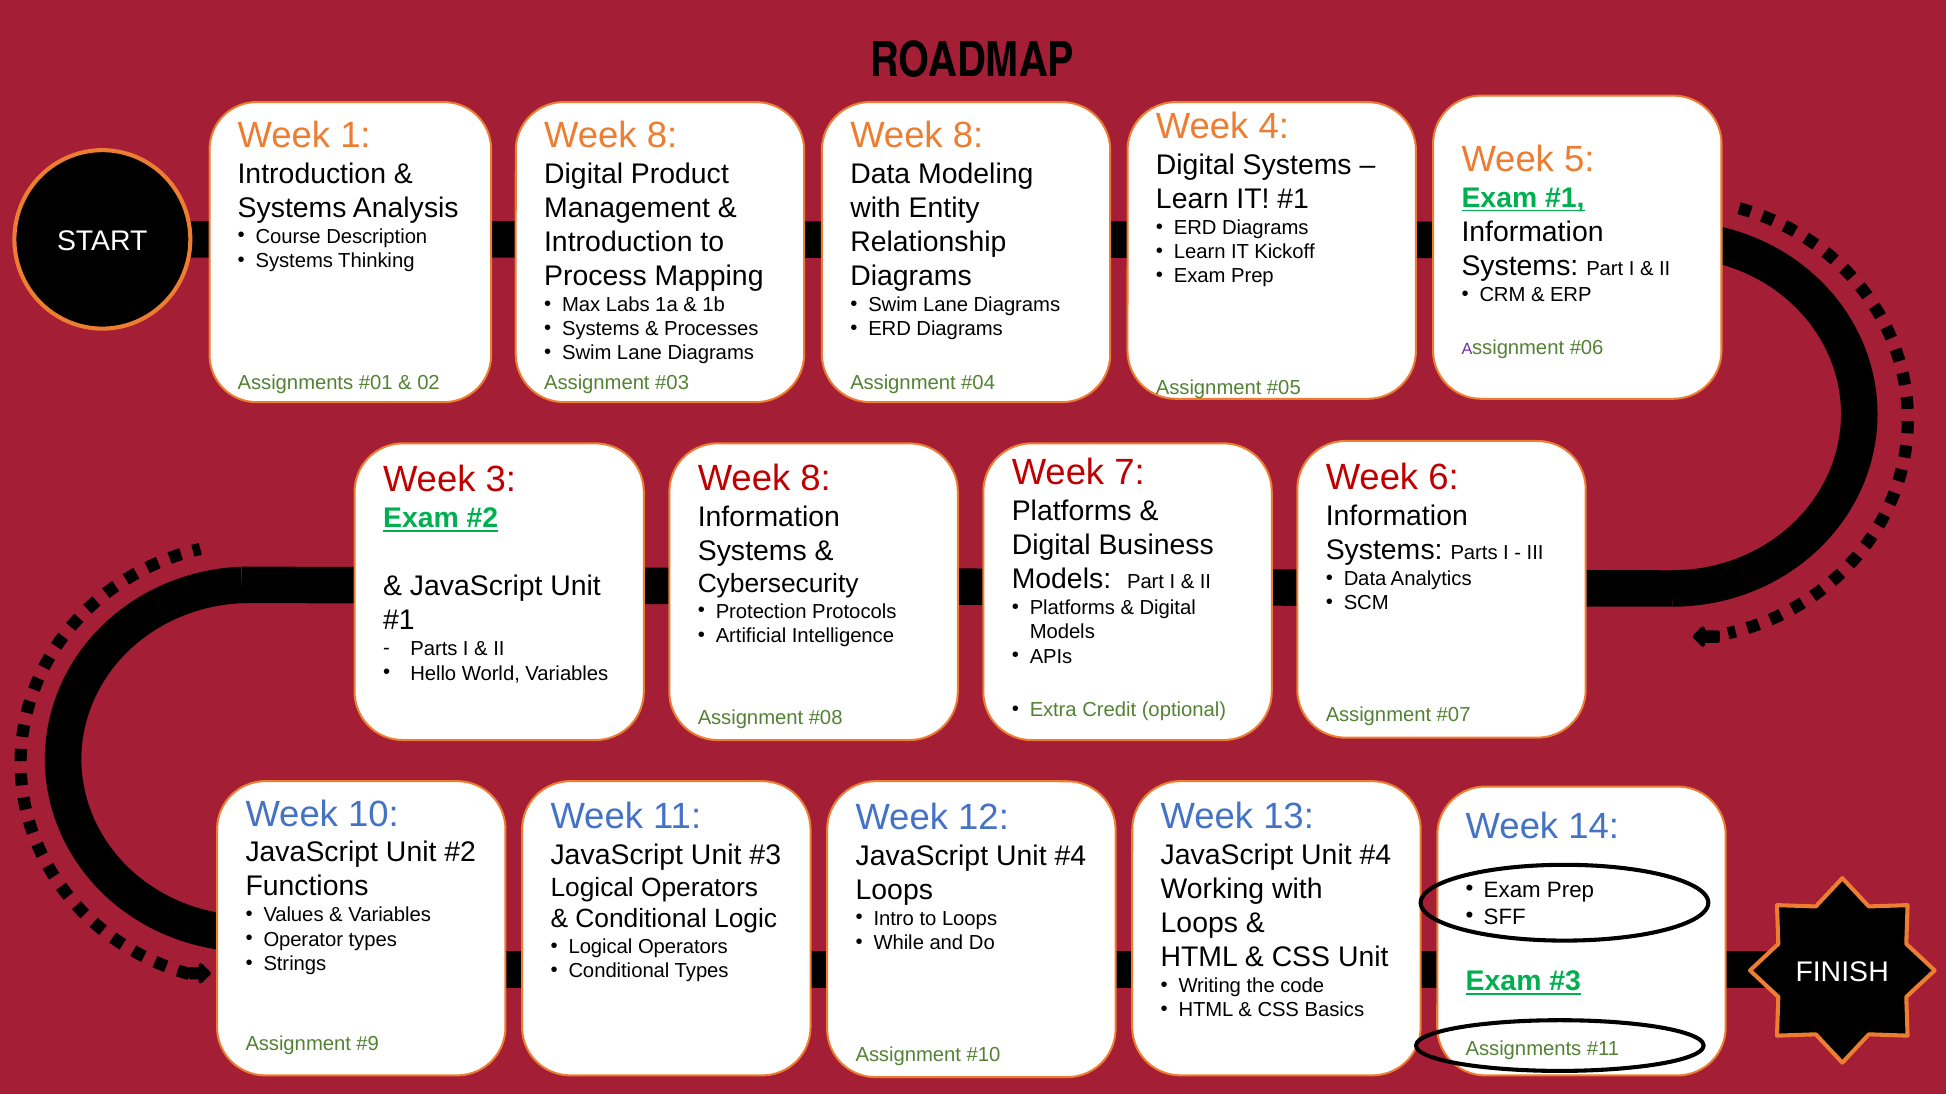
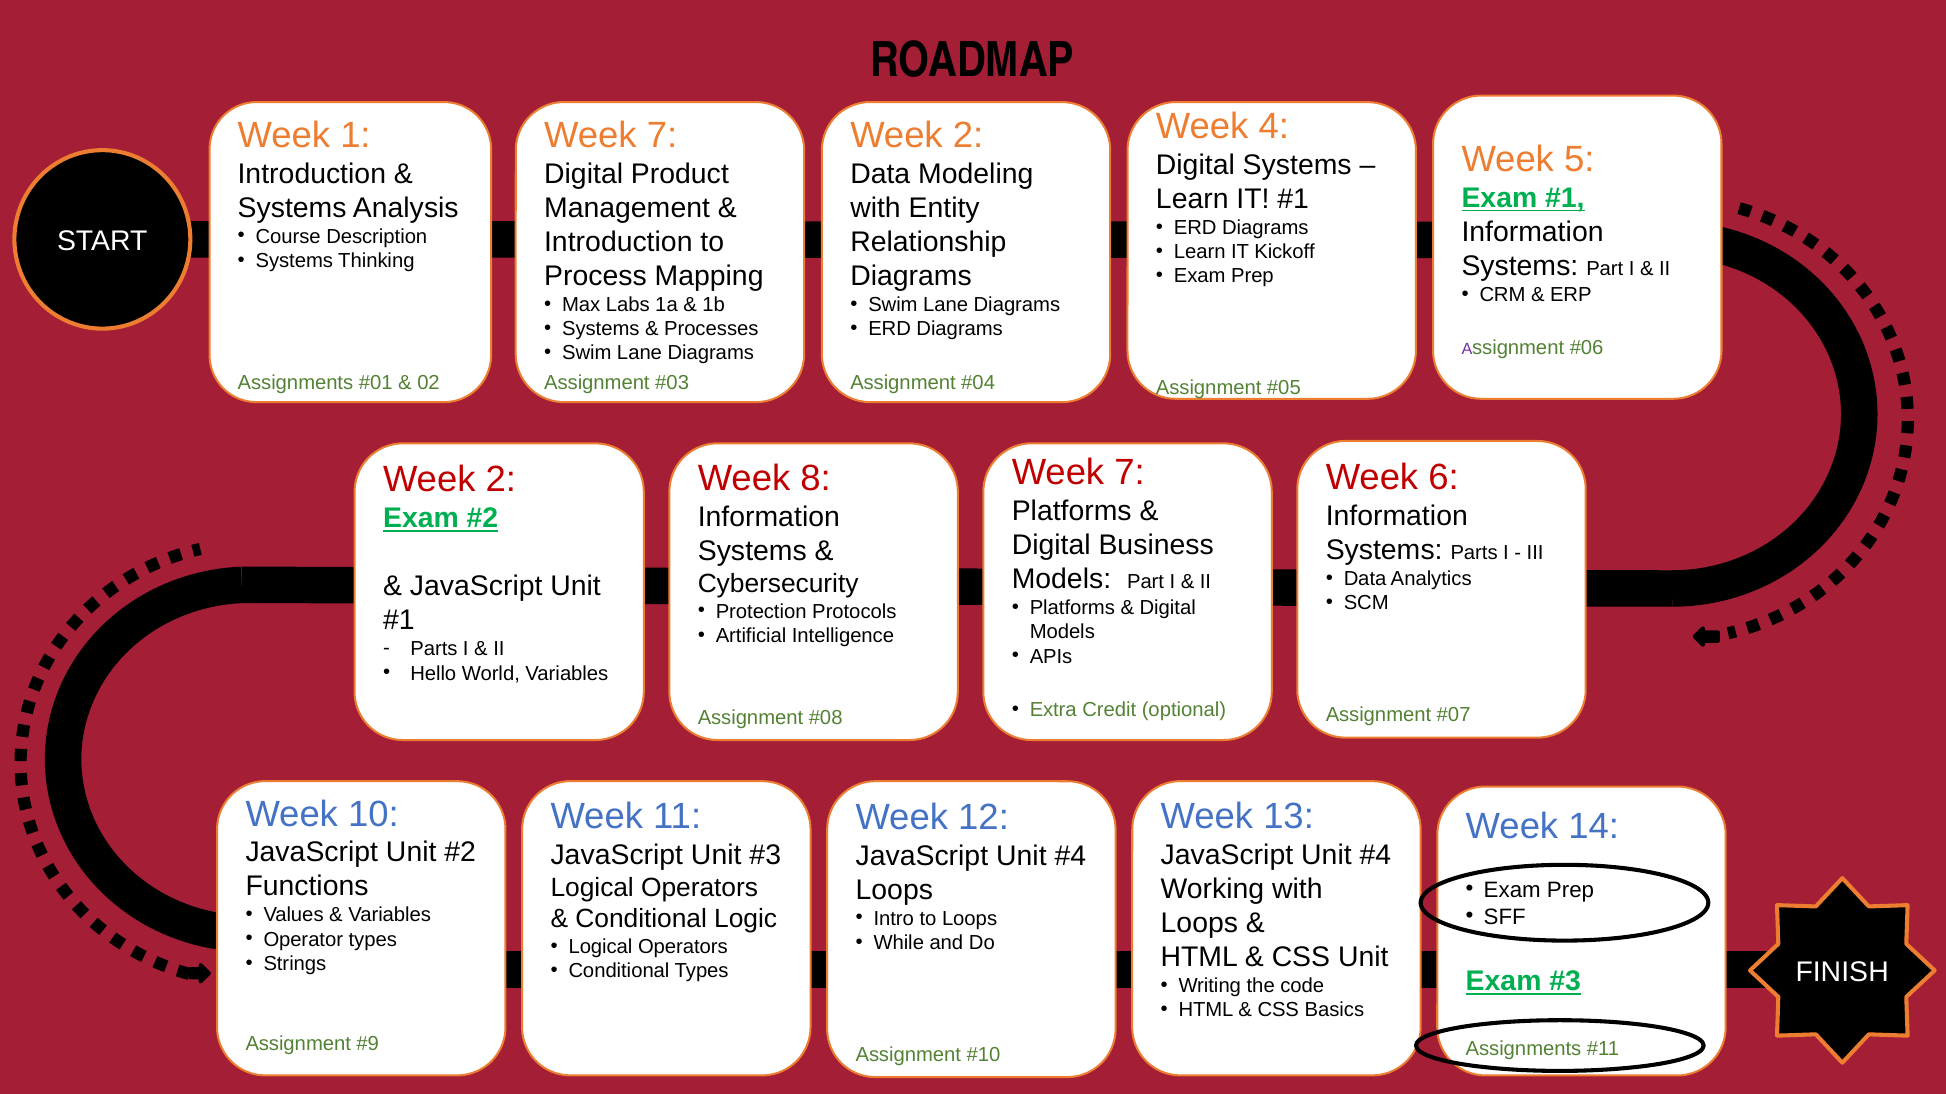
8: 8 -> 7 (662, 135)
8: 8 -> 2 (968, 135)
3: 3 -> 2 (501, 480)
